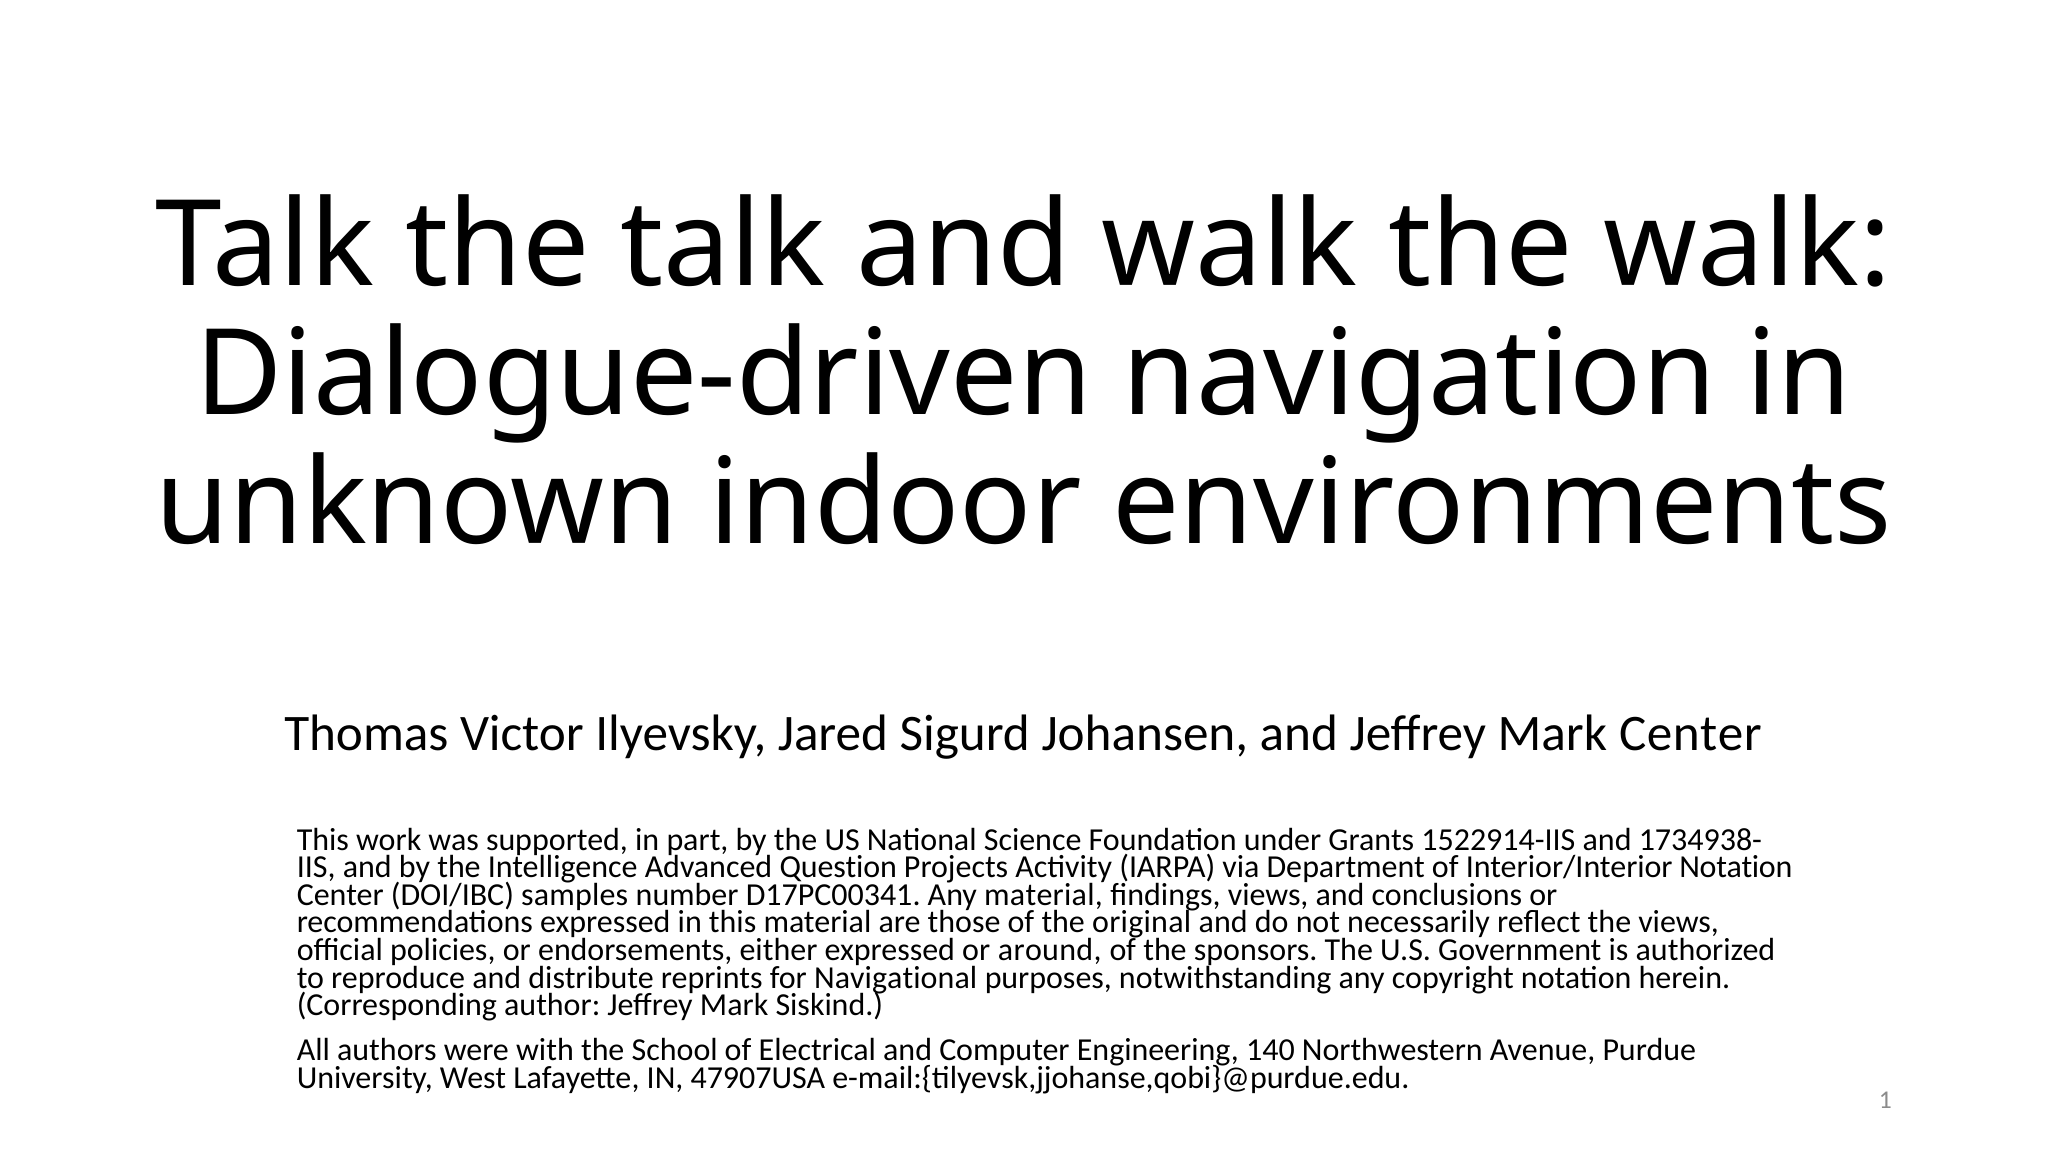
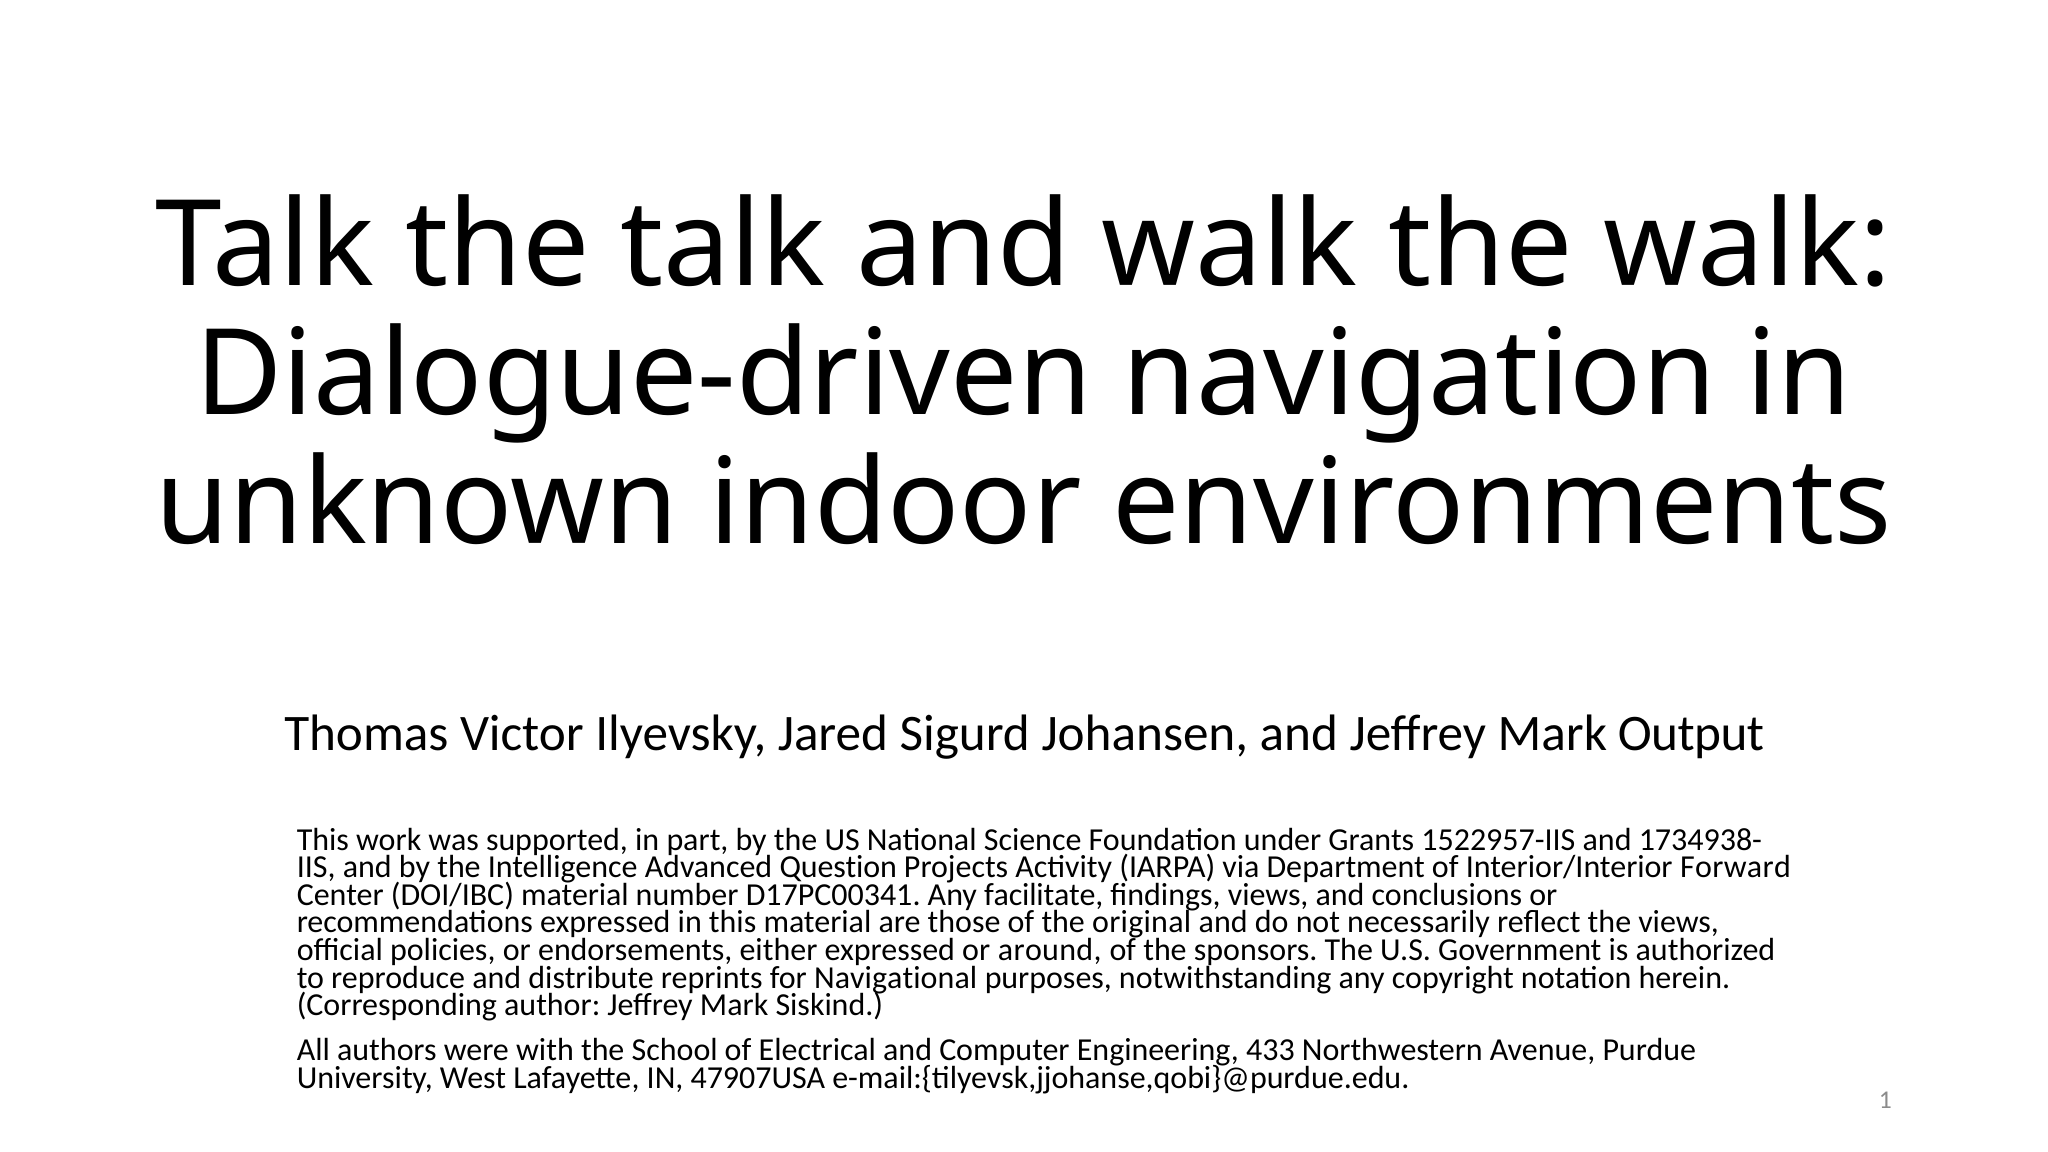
Mark Center: Center -> Output (1691, 734)
1522914-IIS: 1522914-IIS -> 1522957-IIS (1498, 839)
Interior/Interior Notation: Notation -> Forward (1736, 867)
DOI/IBC samples: samples -> material (575, 895)
Any material: material -> facilitate (1044, 895)
140: 140 -> 433 (1270, 1050)
